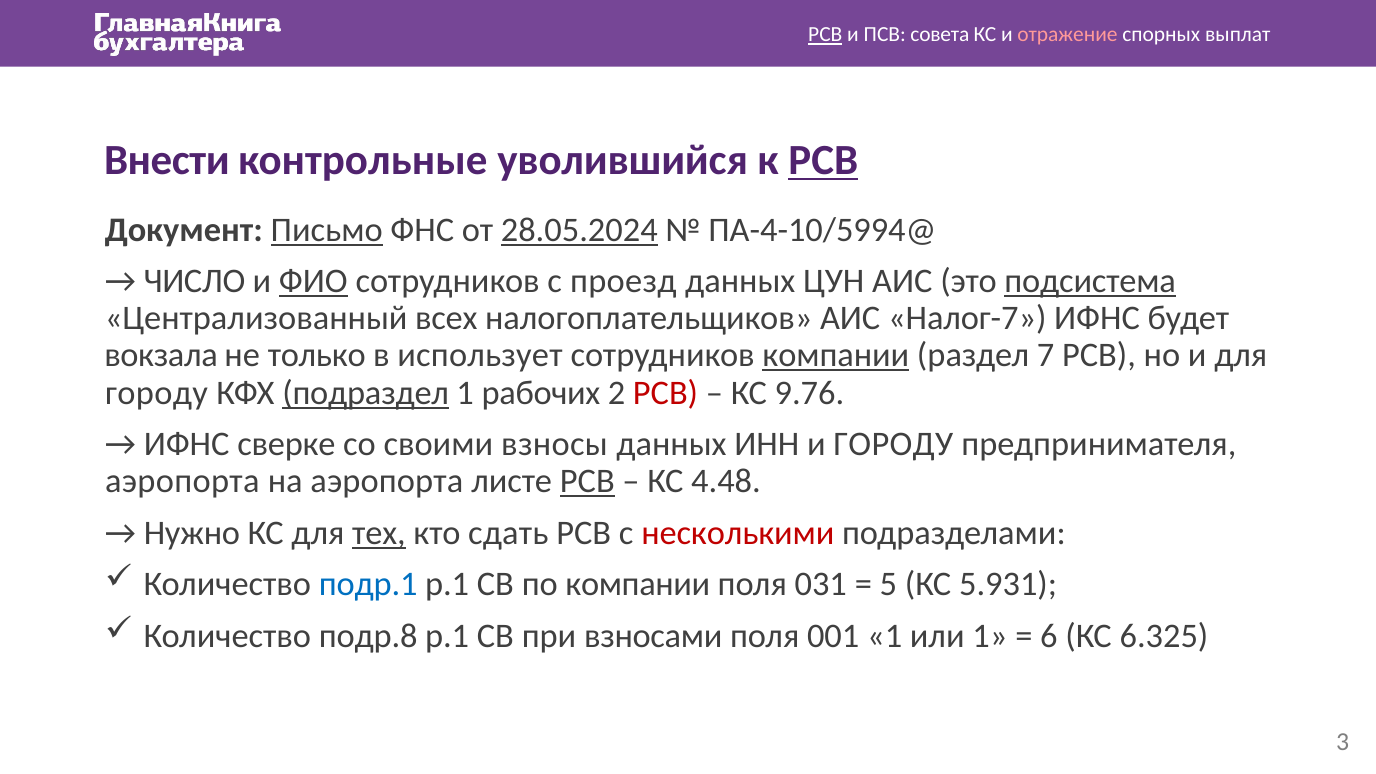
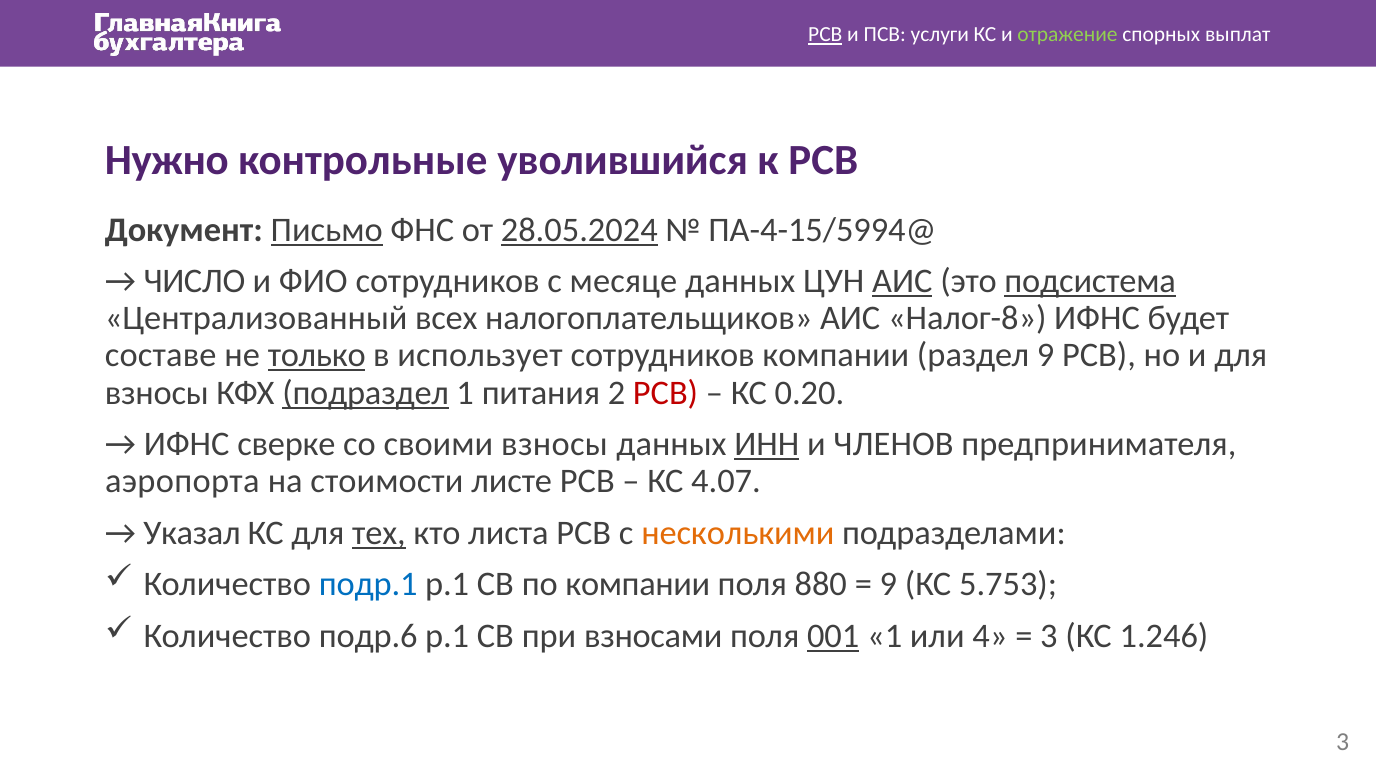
совета: совета -> услуги (940, 35)
отражение colour: pink -> light green (1067, 35)
Внести: Внести -> Нужно (167, 161)
РСВ underline: present -> none (823, 161)
ПА-4-10/5994@: ПА-4-10/5994@ -> ПА-4-15/5994@ (822, 230)
ФИО underline: present -> none (313, 281)
проезд: проезд -> месяце (623, 281)
АИС underline: none -> present (902, 281)
Налог-7: Налог-7 -> Налог-8 (967, 318)
вокзала: вокзала -> составе (161, 356)
только underline: none -> present (317, 356)
компании underline: present -> none (836, 356)
раздел 7: 7 -> 9 (1046, 356)
городу: городу -> взносы (157, 393)
рабочих: рабочих -> питания (541, 393)
9.76: 9.76 -> 0.20 (809, 393)
ИНН underline: none -> present (767, 444)
и ГОРОДУ: ГОРОДУ -> ЧЛЕНОВ (893, 444)
на аэропорта: аэропорта -> стоимости (387, 481)
РСВ underline: present -> none (587, 481)
4.48: 4.48 -> 4.07 (726, 481)
Нужно: Нужно -> Указал (192, 533)
сдать: сдать -> листа (508, 533)
несколькими colour: red -> orange (738, 533)
031: 031 -> 880 (821, 584)
5: 5 -> 9 (888, 584)
5.931: 5.931 -> 5.753 (1008, 584)
подр.8: подр.8 -> подр.6 (368, 636)
001 underline: none -> present (833, 636)
или 1: 1 -> 4 (990, 636)
6: 6 -> 3 (1049, 636)
6.325: 6.325 -> 1.246 (1164, 636)
